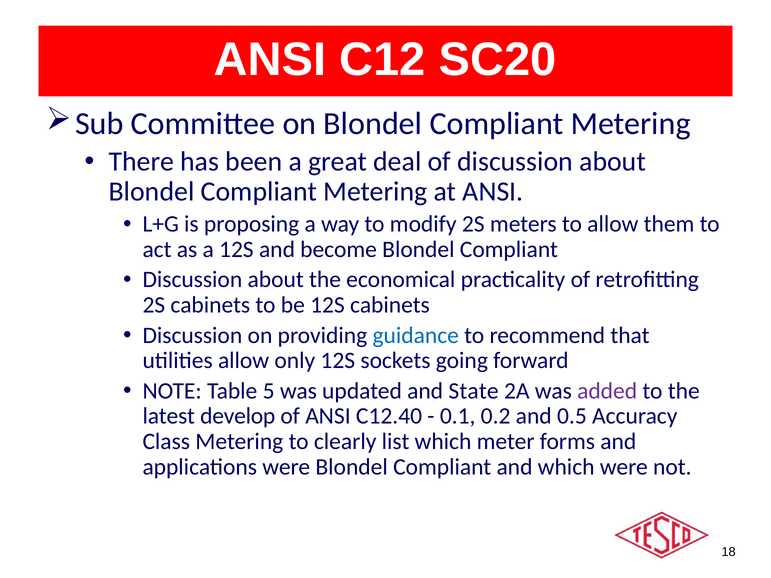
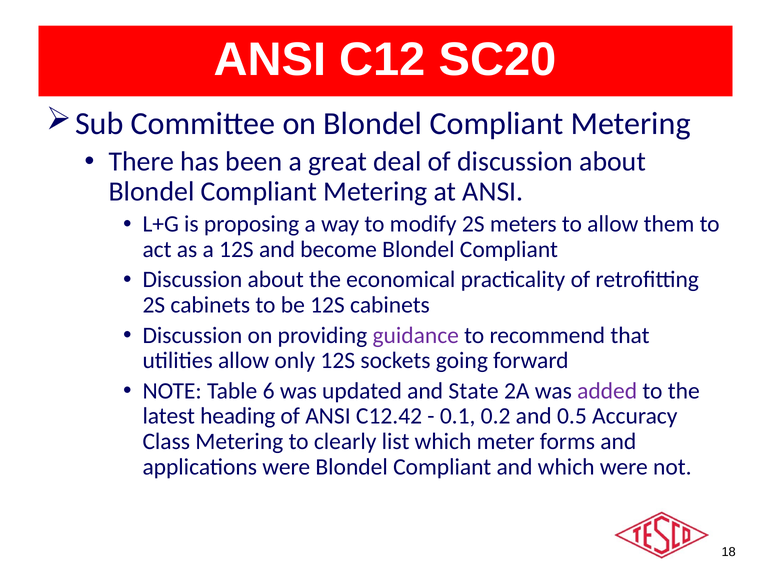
guidance colour: blue -> purple (416, 335)
5: 5 -> 6 (269, 391)
develop: develop -> heading (238, 416)
C12.40: C12.40 -> C12.42 (389, 416)
